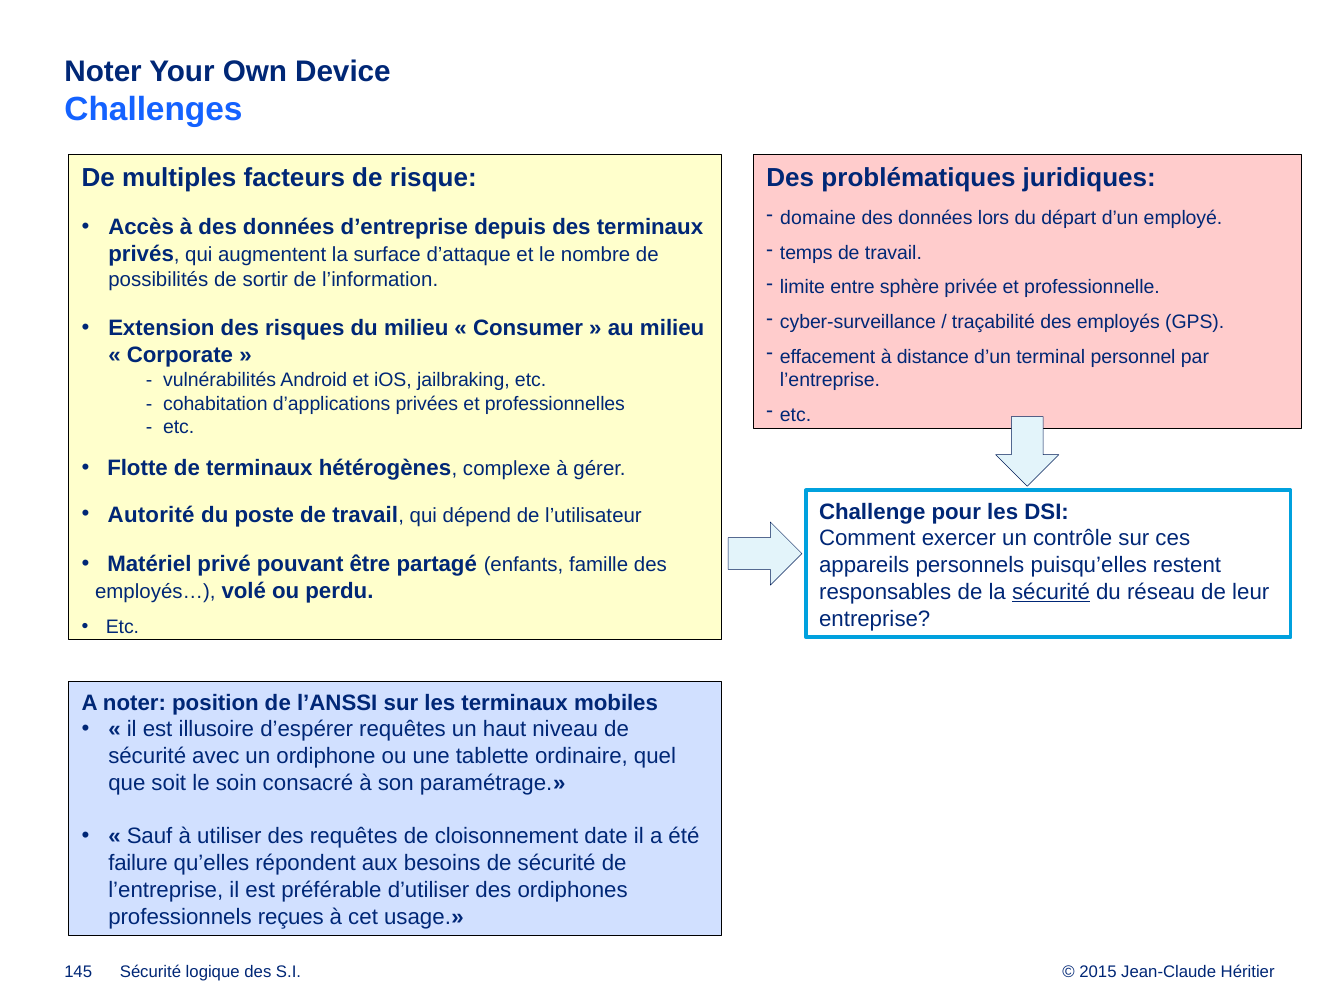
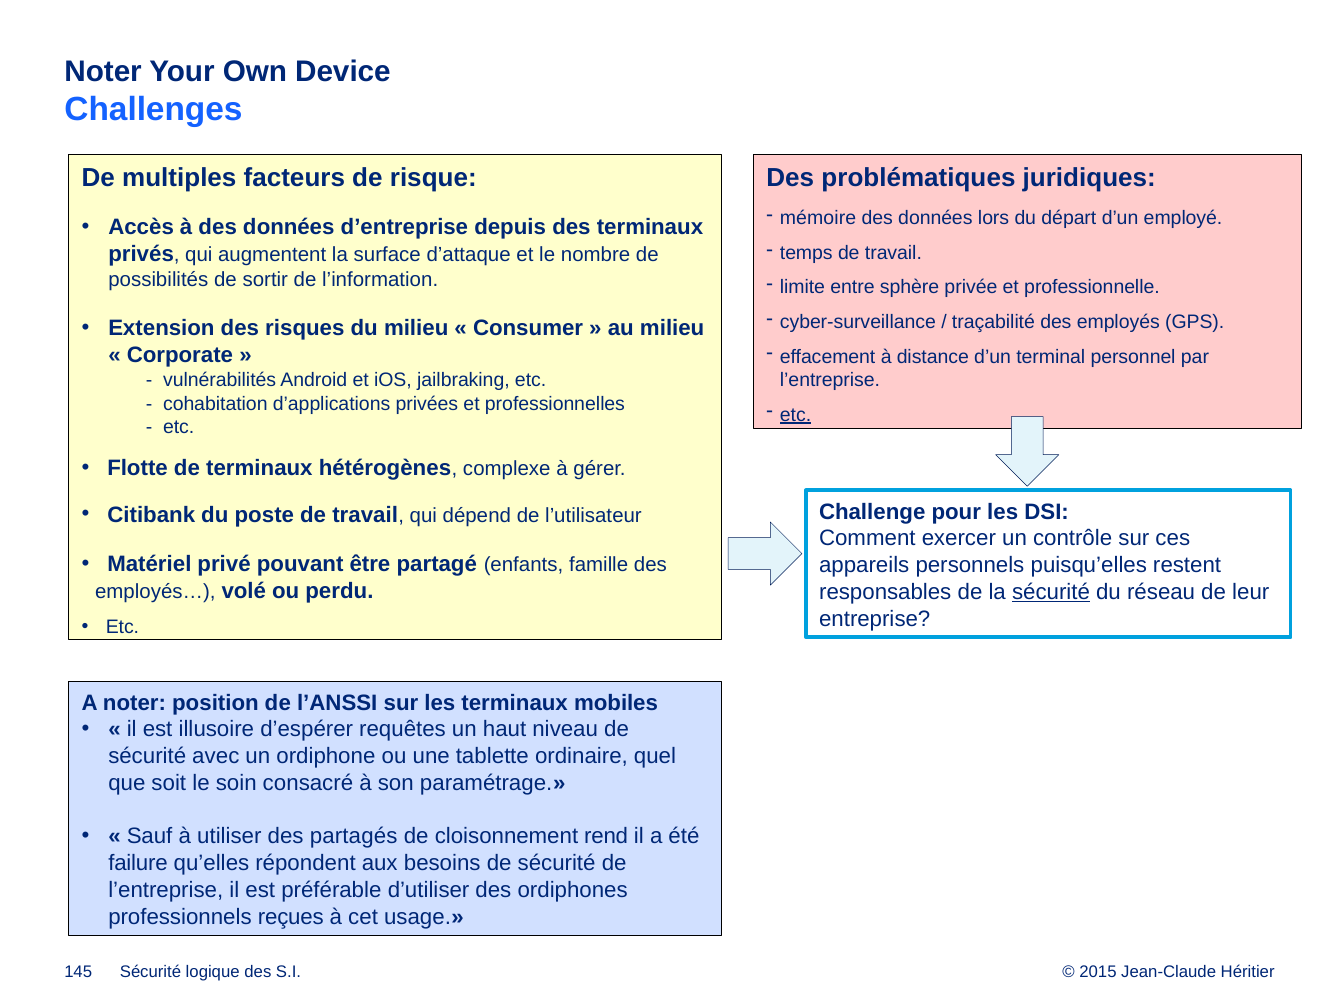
domaine: domaine -> mémoire (818, 218)
etc underline: none -> present (796, 414)
Autorité: Autorité -> Citibank (151, 515)
des requêtes: requêtes -> partagés (354, 836)
date: date -> rend (606, 836)
